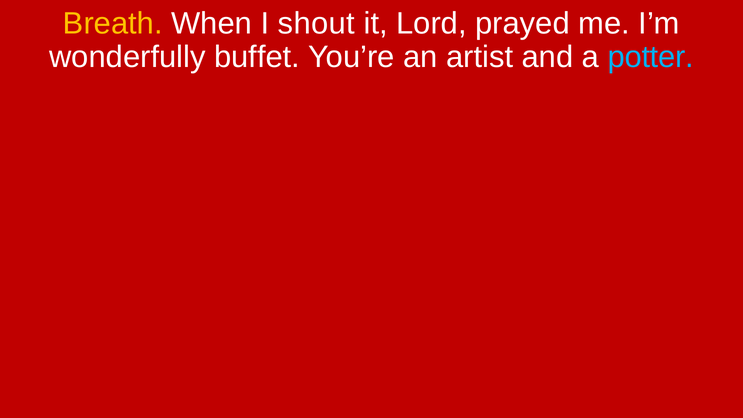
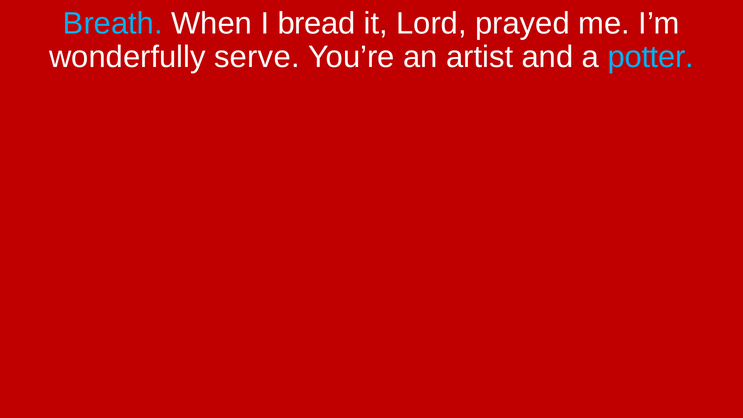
Breath colour: yellow -> light blue (113, 24)
shout: shout -> bread (317, 24)
buffet: buffet -> serve (257, 57)
